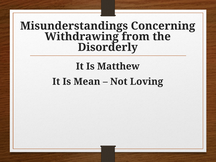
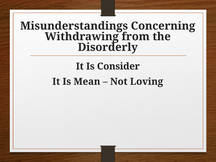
Matthew: Matthew -> Consider (118, 66)
